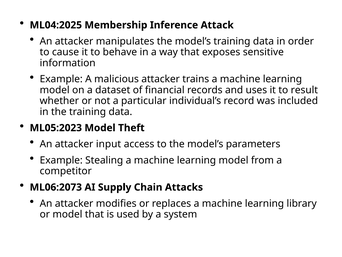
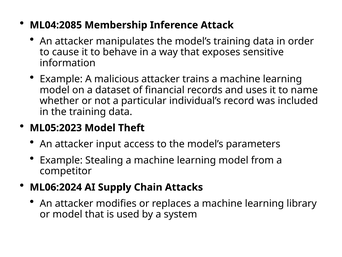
ML04:2025: ML04:2025 -> ML04:2085 (56, 25)
result: result -> name (304, 90)
ML06:2073: ML06:2073 -> ML06:2024 (56, 187)
